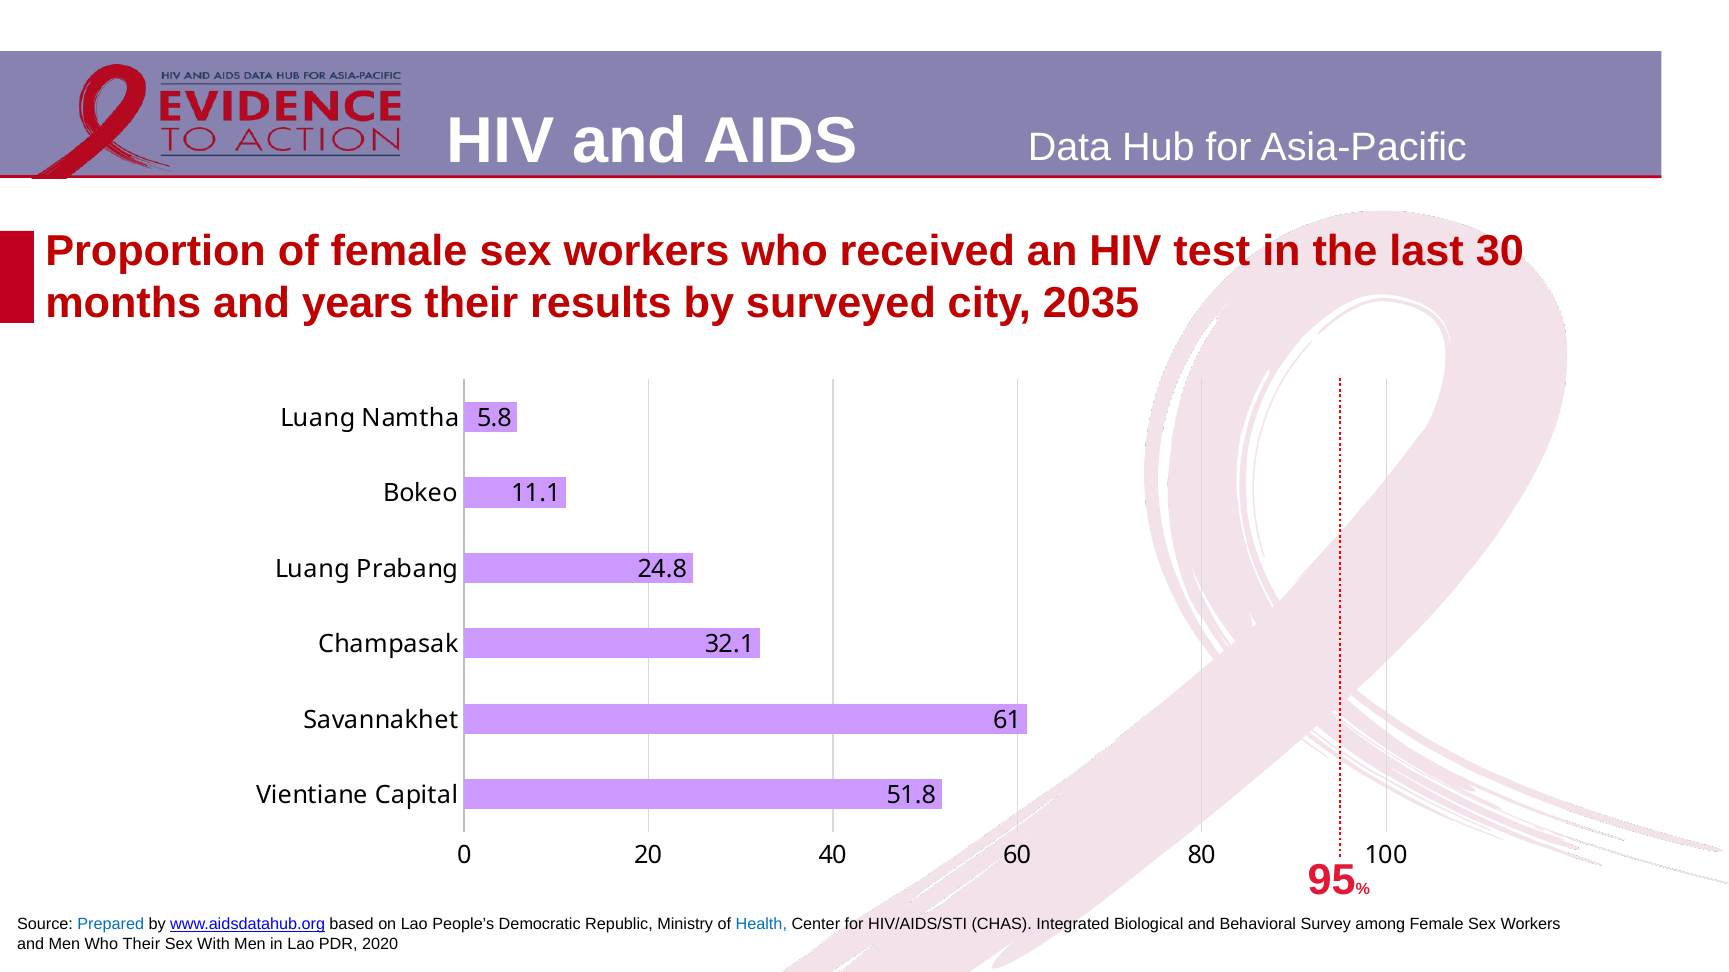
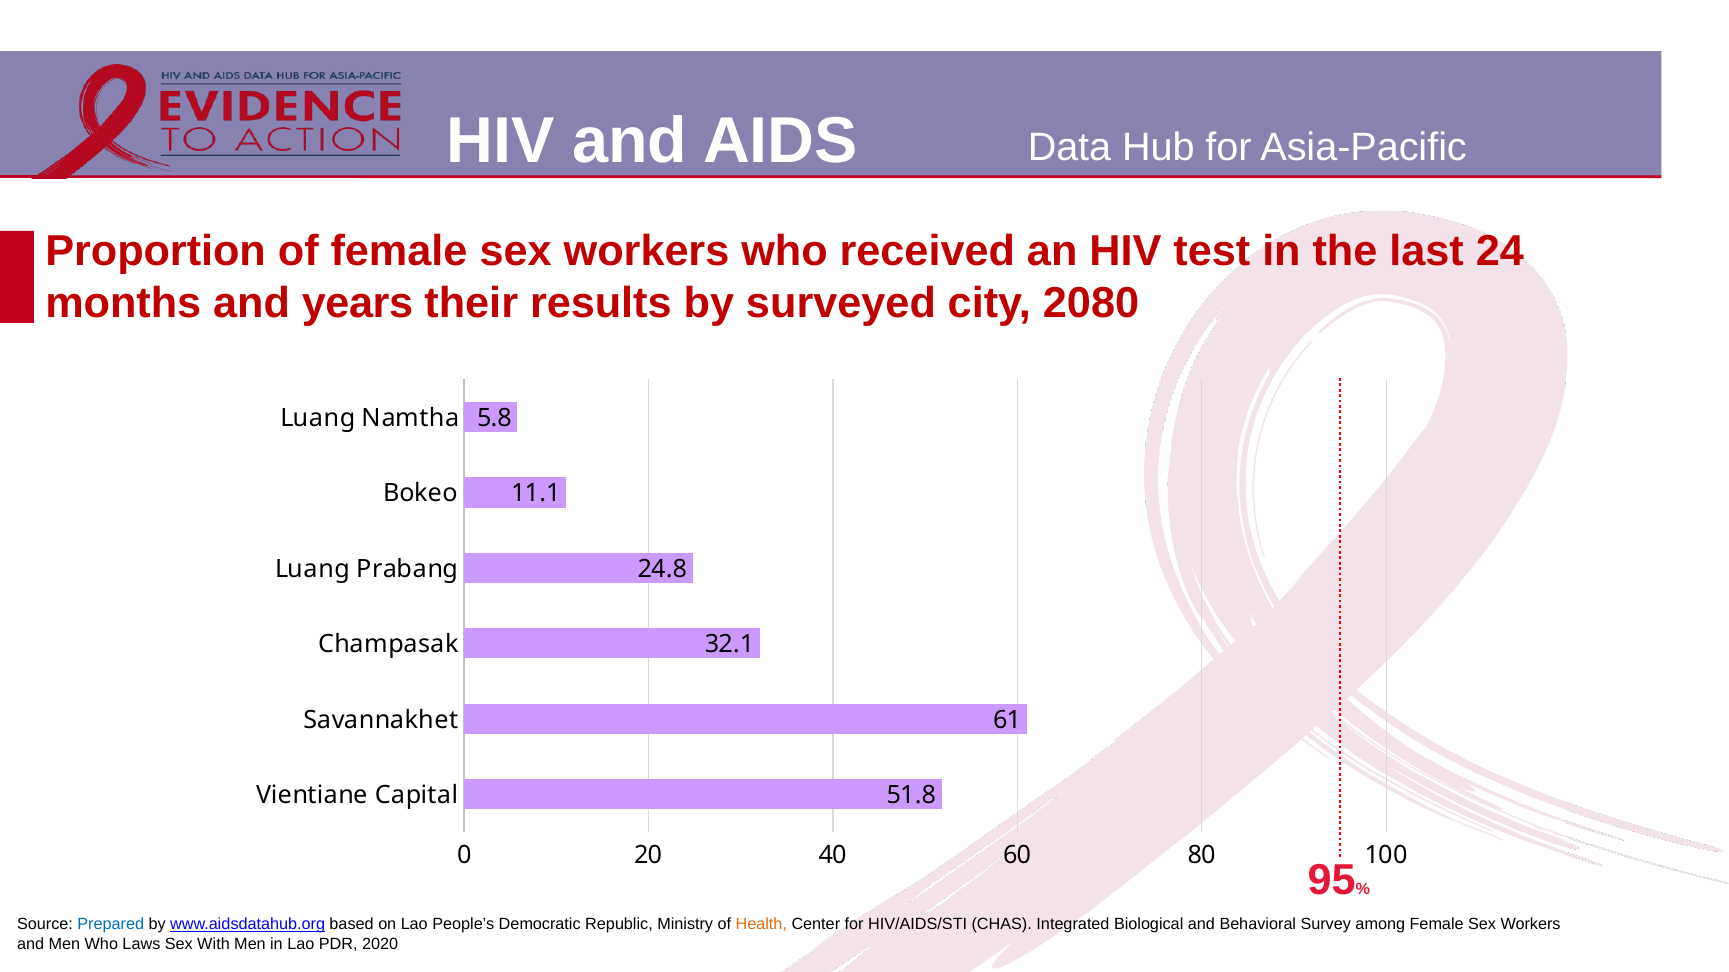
30: 30 -> 24 (1500, 252)
2035: 2035 -> 2080 (1091, 303)
Health colour: blue -> orange (761, 925)
Who Their: Their -> Laws (141, 945)
